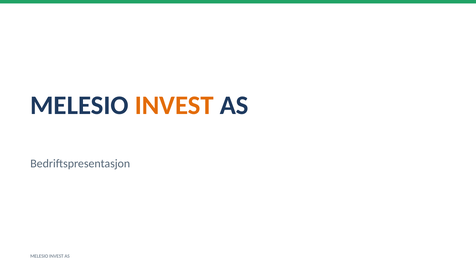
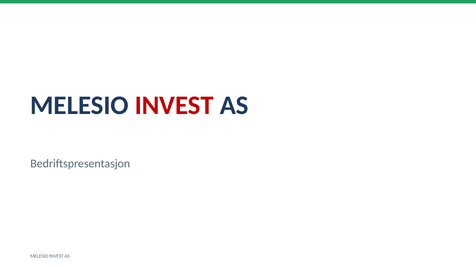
INVEST colour: orange -> red (174, 106)
